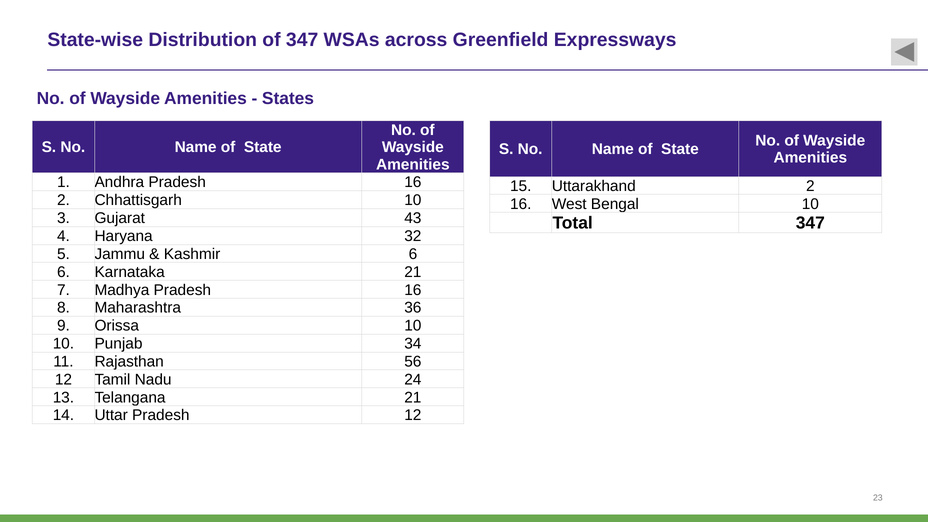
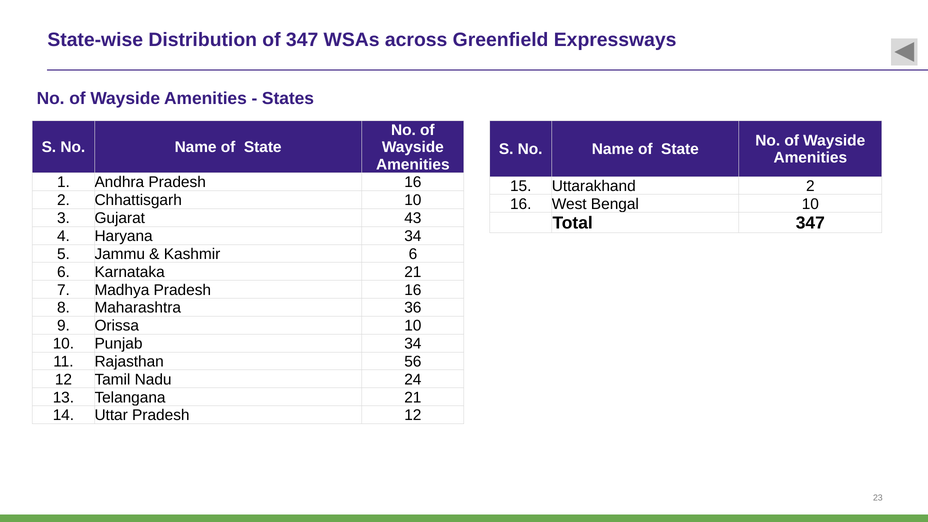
Haryana 32: 32 -> 34 (413, 236)
